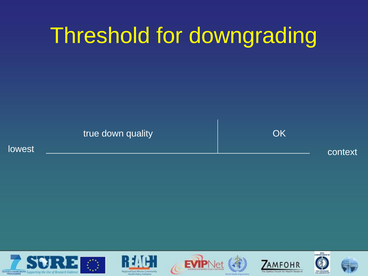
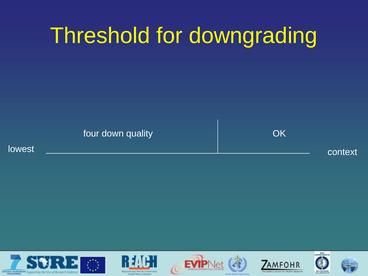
true: true -> four (91, 134)
